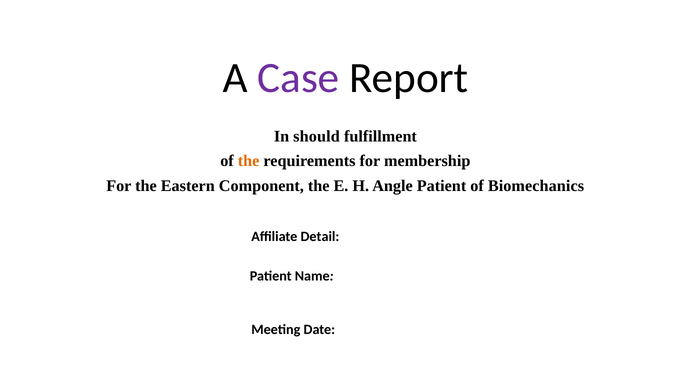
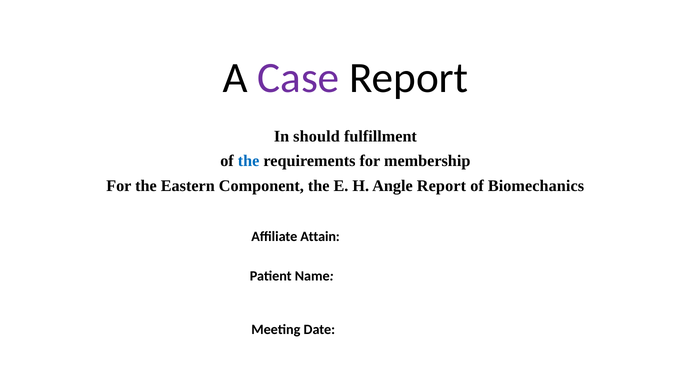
the colour: orange -> blue (249, 161)
Angle Patient: Patient -> Report (441, 186)
Detail: Detail -> Attain (320, 236)
